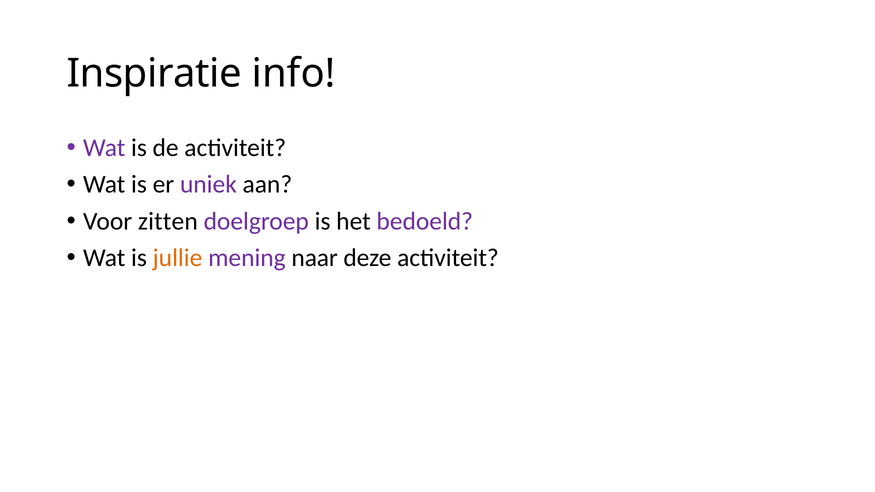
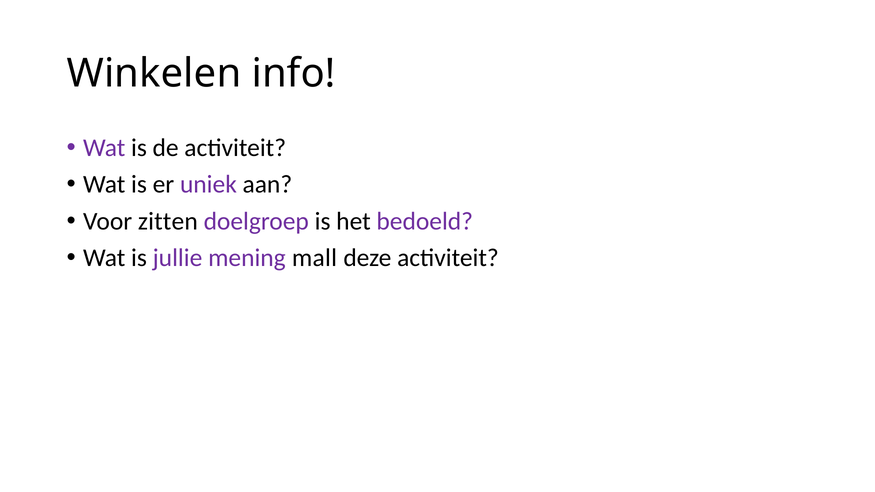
Inspiratie: Inspiratie -> Winkelen (154, 74)
jullie colour: orange -> purple (178, 258)
naar: naar -> mall (314, 258)
